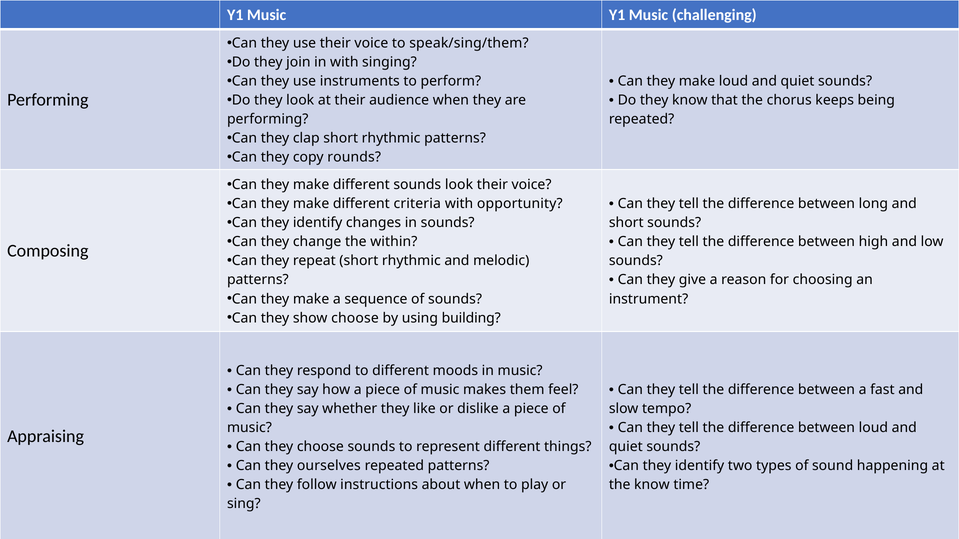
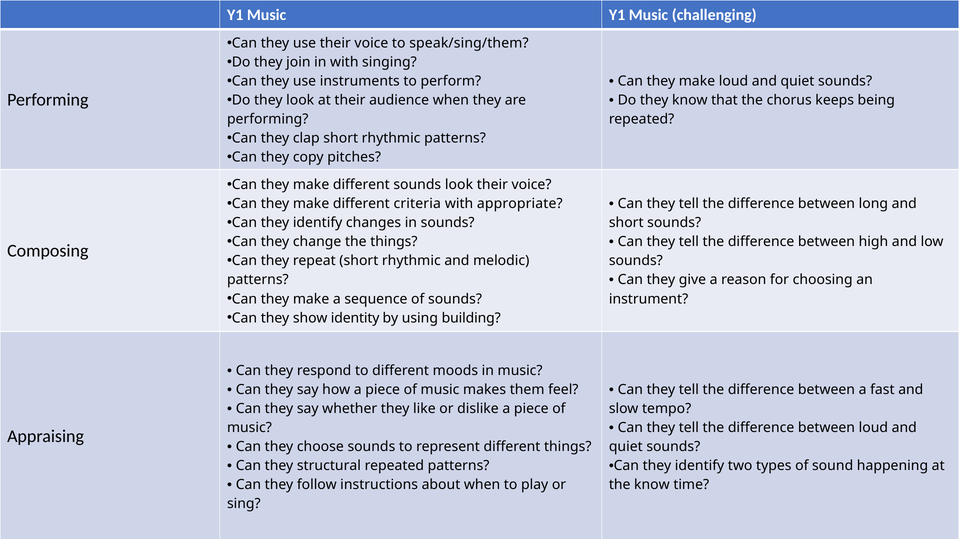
rounds: rounds -> pitches (354, 157)
opportunity: opportunity -> appropriate (520, 204)
the within: within -> things (394, 242)
show choose: choose -> identity (355, 318)
ourselves: ourselves -> structural (329, 466)
